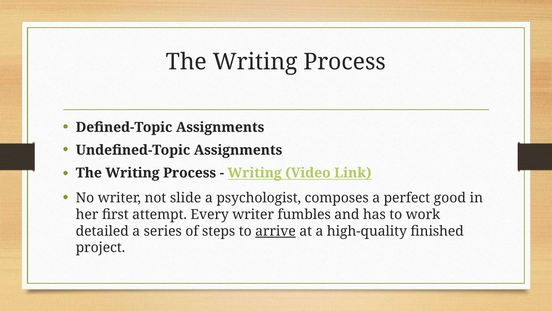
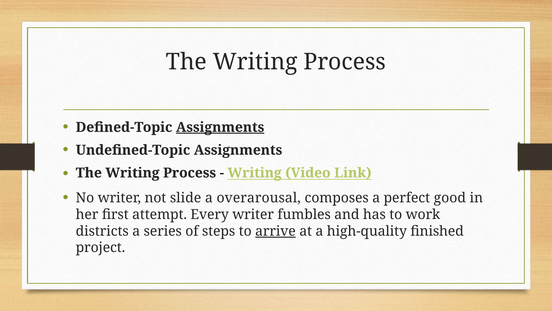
Assignments underline: none -> present (220, 127)
psychologist: psychologist -> overarousal (259, 198)
detailed: detailed -> districts (102, 231)
